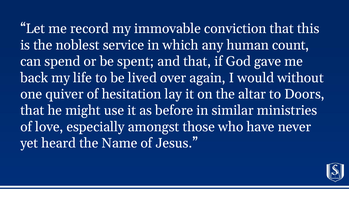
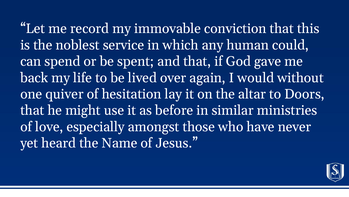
count: count -> could (291, 45)
